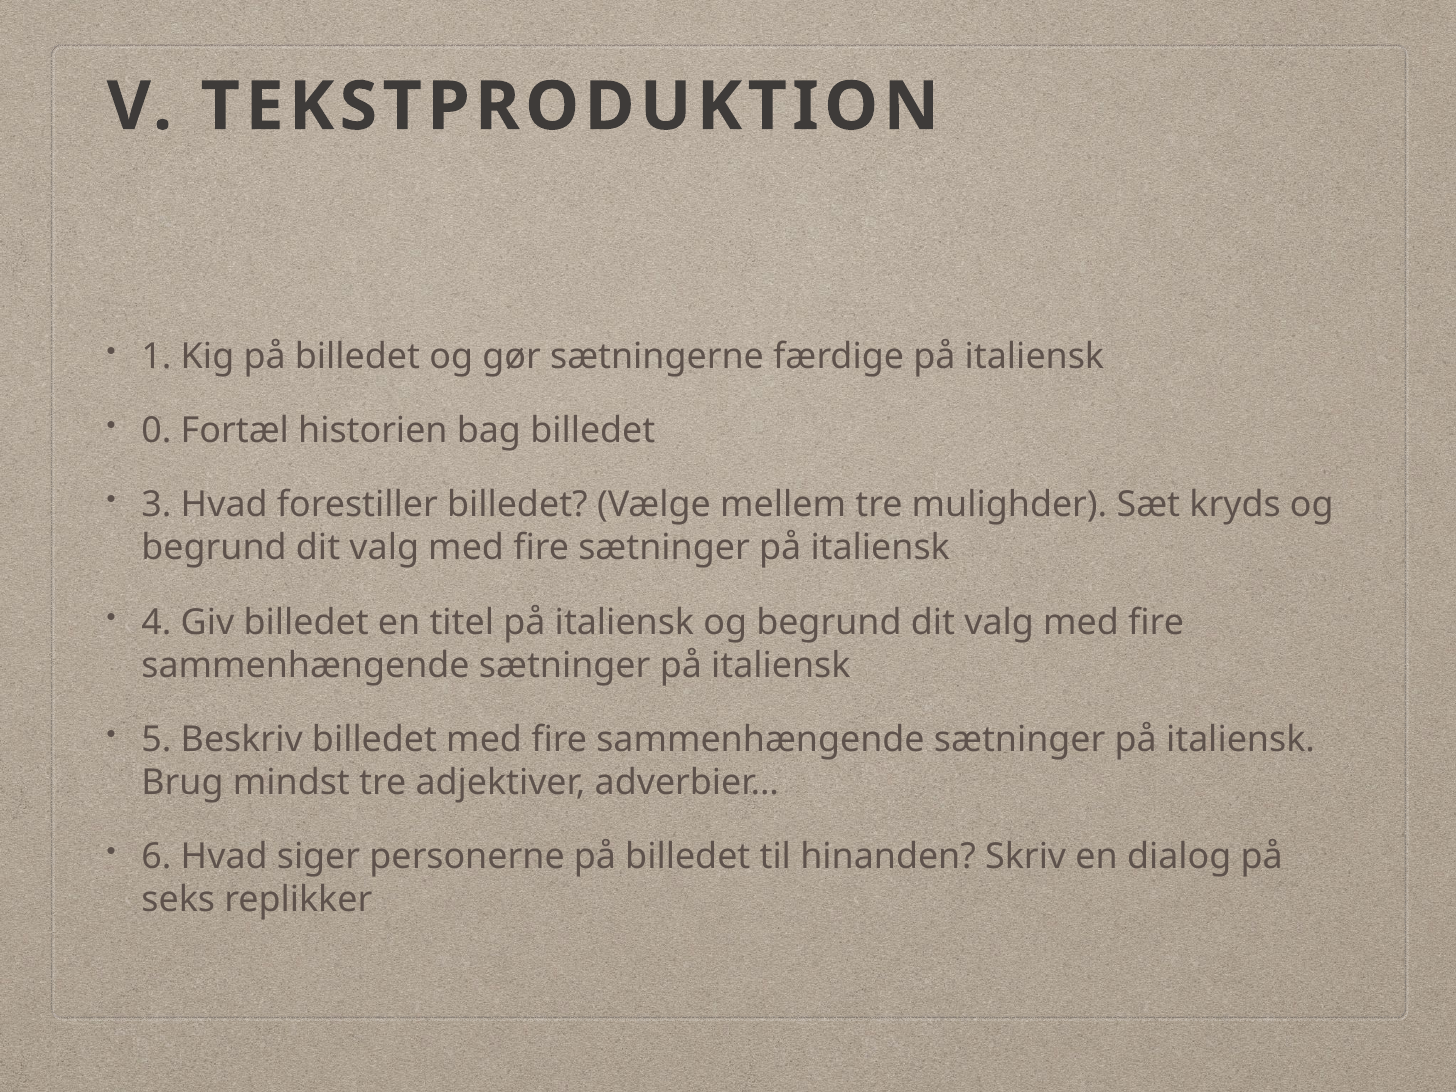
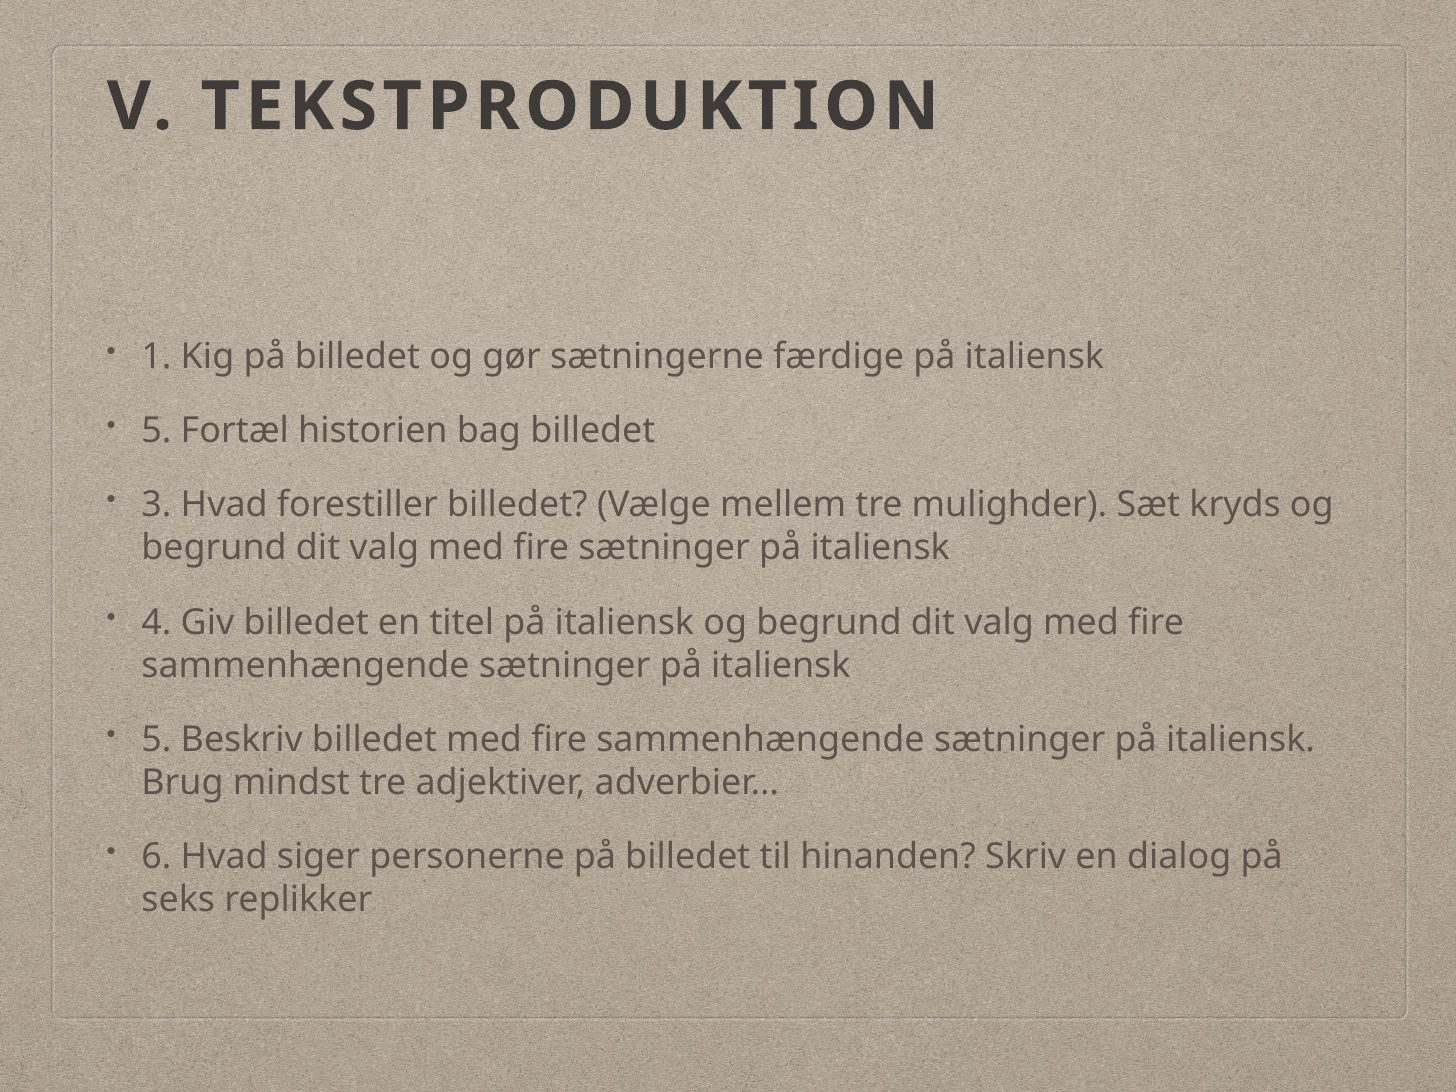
0: 0 -> 5 (157, 431)
